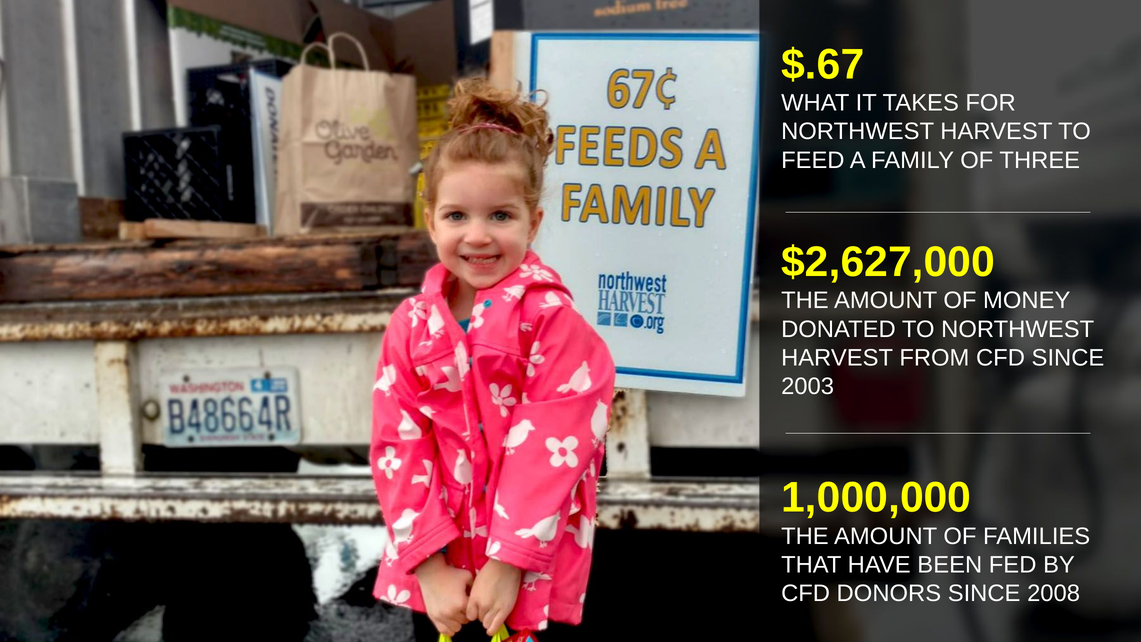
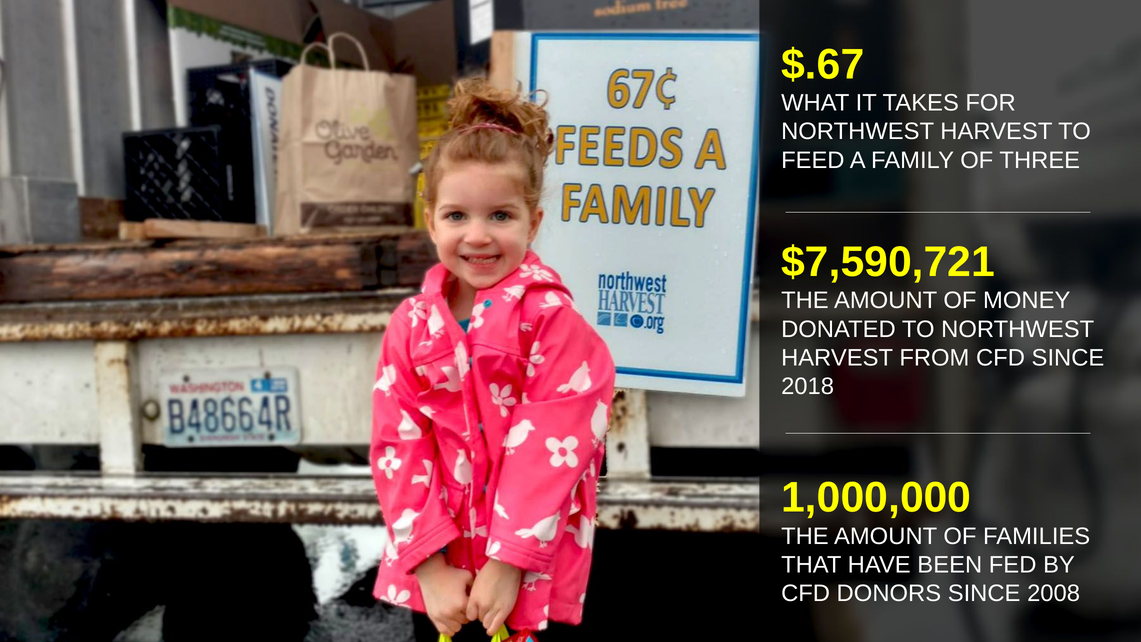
$2,627,000: $2,627,000 -> $7,590,721 (888, 262)
2003: 2003 -> 2018 (808, 386)
